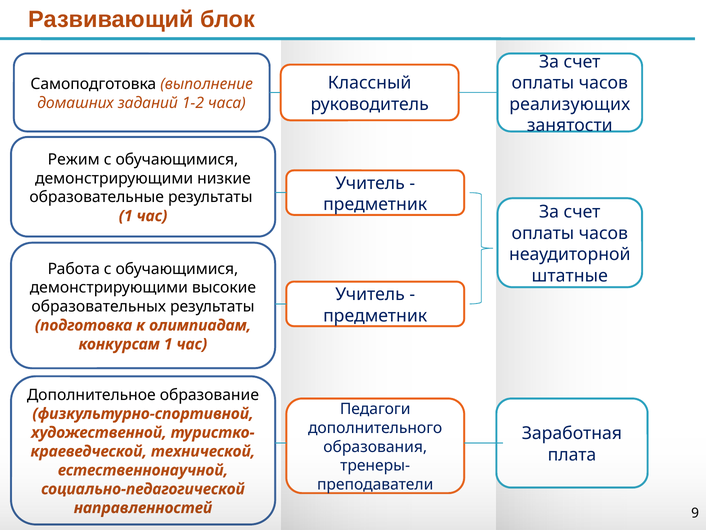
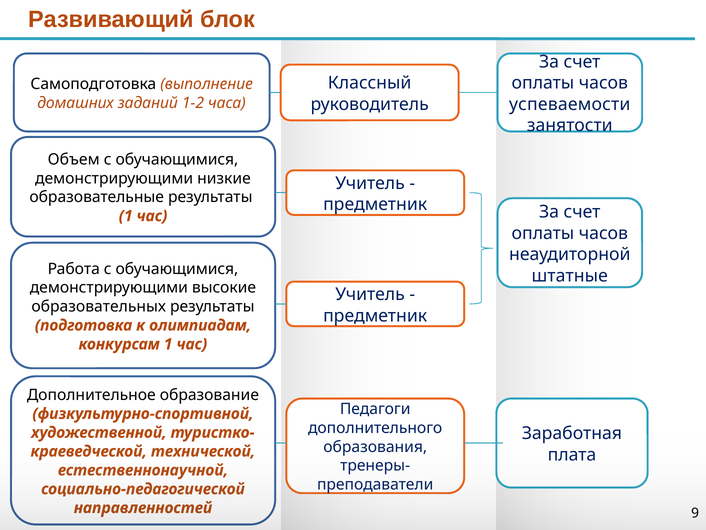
реализующих: реализующих -> успеваемости (570, 104)
Режим: Режим -> Объем (74, 159)
